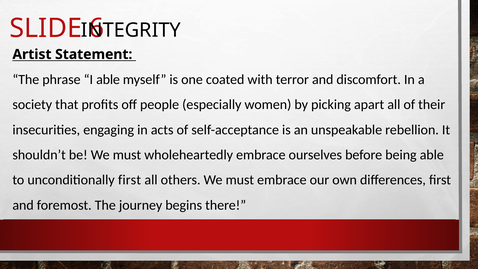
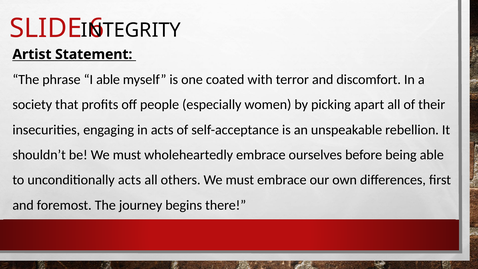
unconditionally first: first -> acts (130, 180)
